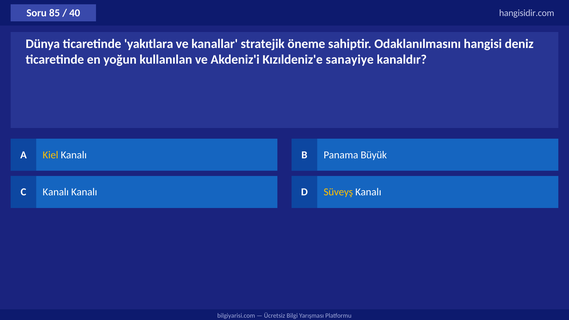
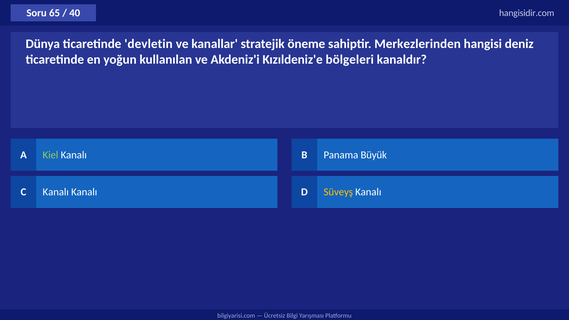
85: 85 -> 65 (55, 13)
yakıtlara: yakıtlara -> devletin (149, 44)
Odaklanılmasını: Odaklanılmasını -> Merkezlerinden (418, 44)
sanayiye: sanayiye -> bölgeleri (350, 60)
Kiel colour: yellow -> light green (50, 155)
